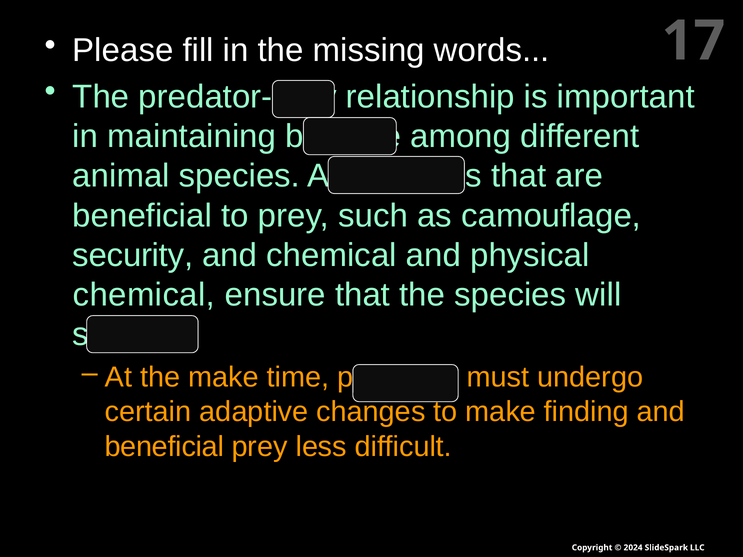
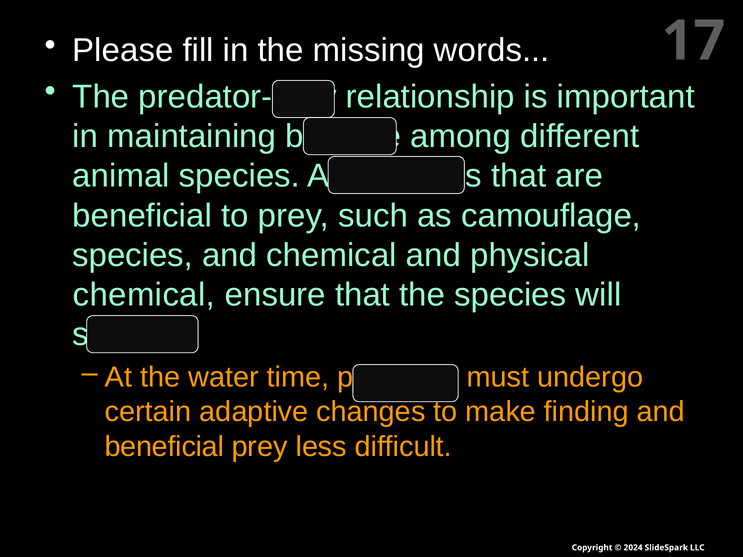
security: security -> species (133, 255)
the make: make -> water (223, 377)
